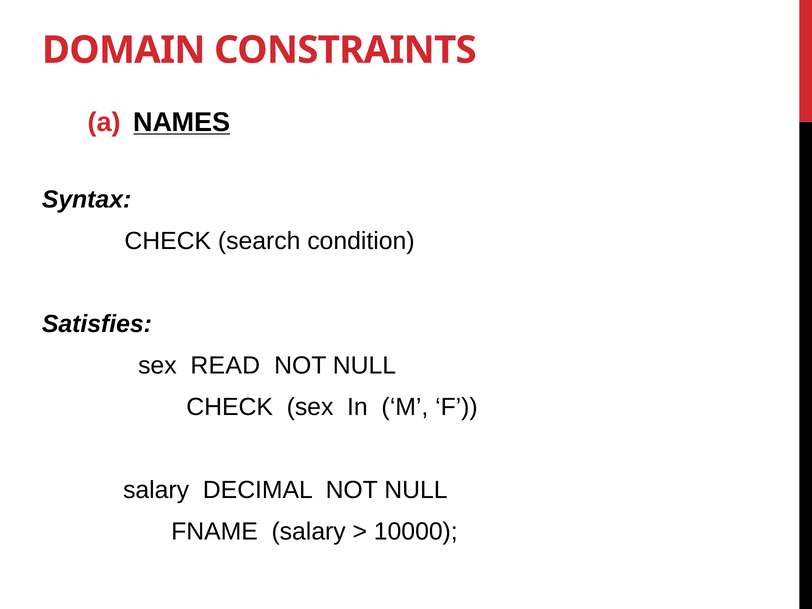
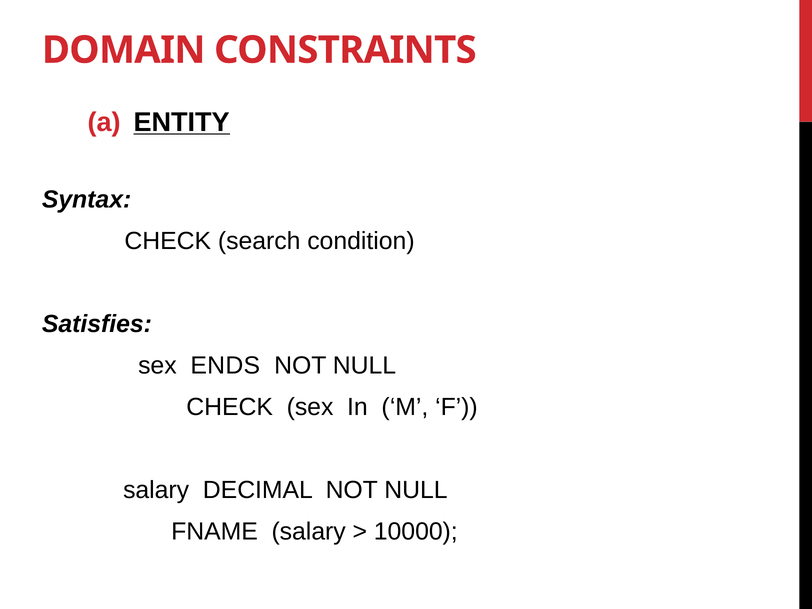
NAMES: NAMES -> ENTITY (182, 122)
READ: READ -> ENDS (225, 366)
